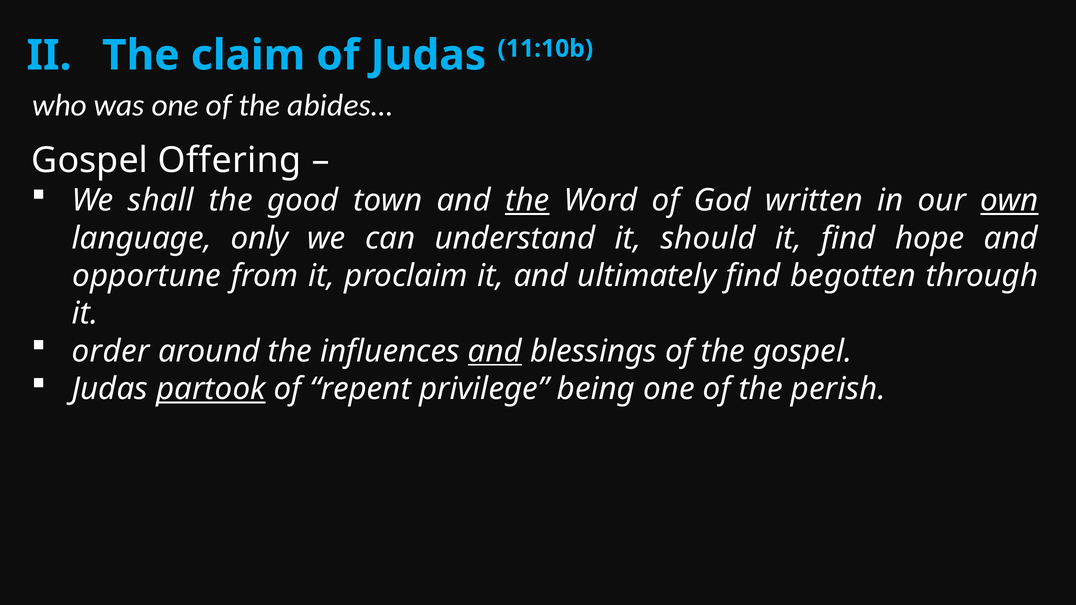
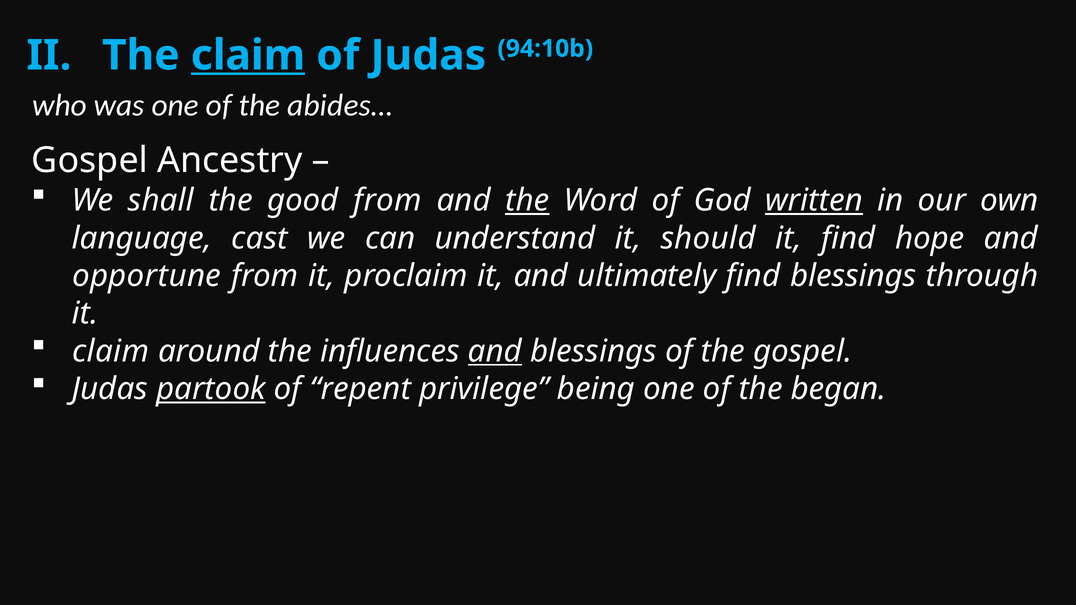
claim underline: none -> present (248, 55)
11:10b: 11:10b -> 94:10b (545, 49)
Offering: Offering -> Ancestry (230, 161)
good town: town -> from (388, 201)
written underline: none -> present (814, 201)
own underline: present -> none (1009, 201)
only: only -> cast (259, 238)
find begotten: begotten -> blessings (853, 276)
order: order -> claim (111, 351)
perish: perish -> began (838, 389)
